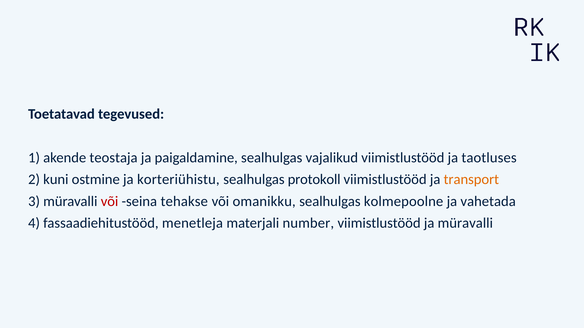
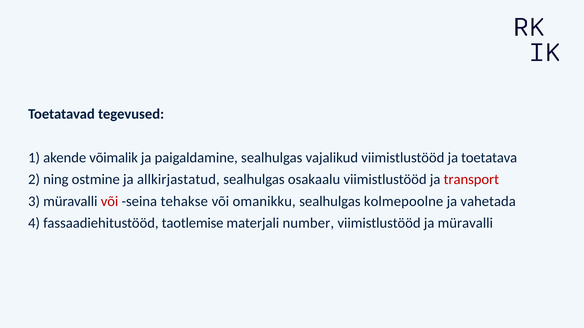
teostaja: teostaja -> võimalik (114, 158)
taotluses: taotluses -> toetatava (489, 158)
kuni: kuni -> ning (56, 180)
korteriühistu: korteriühistu -> allkirjastatud (178, 180)
protokoll: protokoll -> osakaalu (314, 180)
transport colour: orange -> red (471, 180)
menetleja: menetleja -> taotlemise (193, 223)
